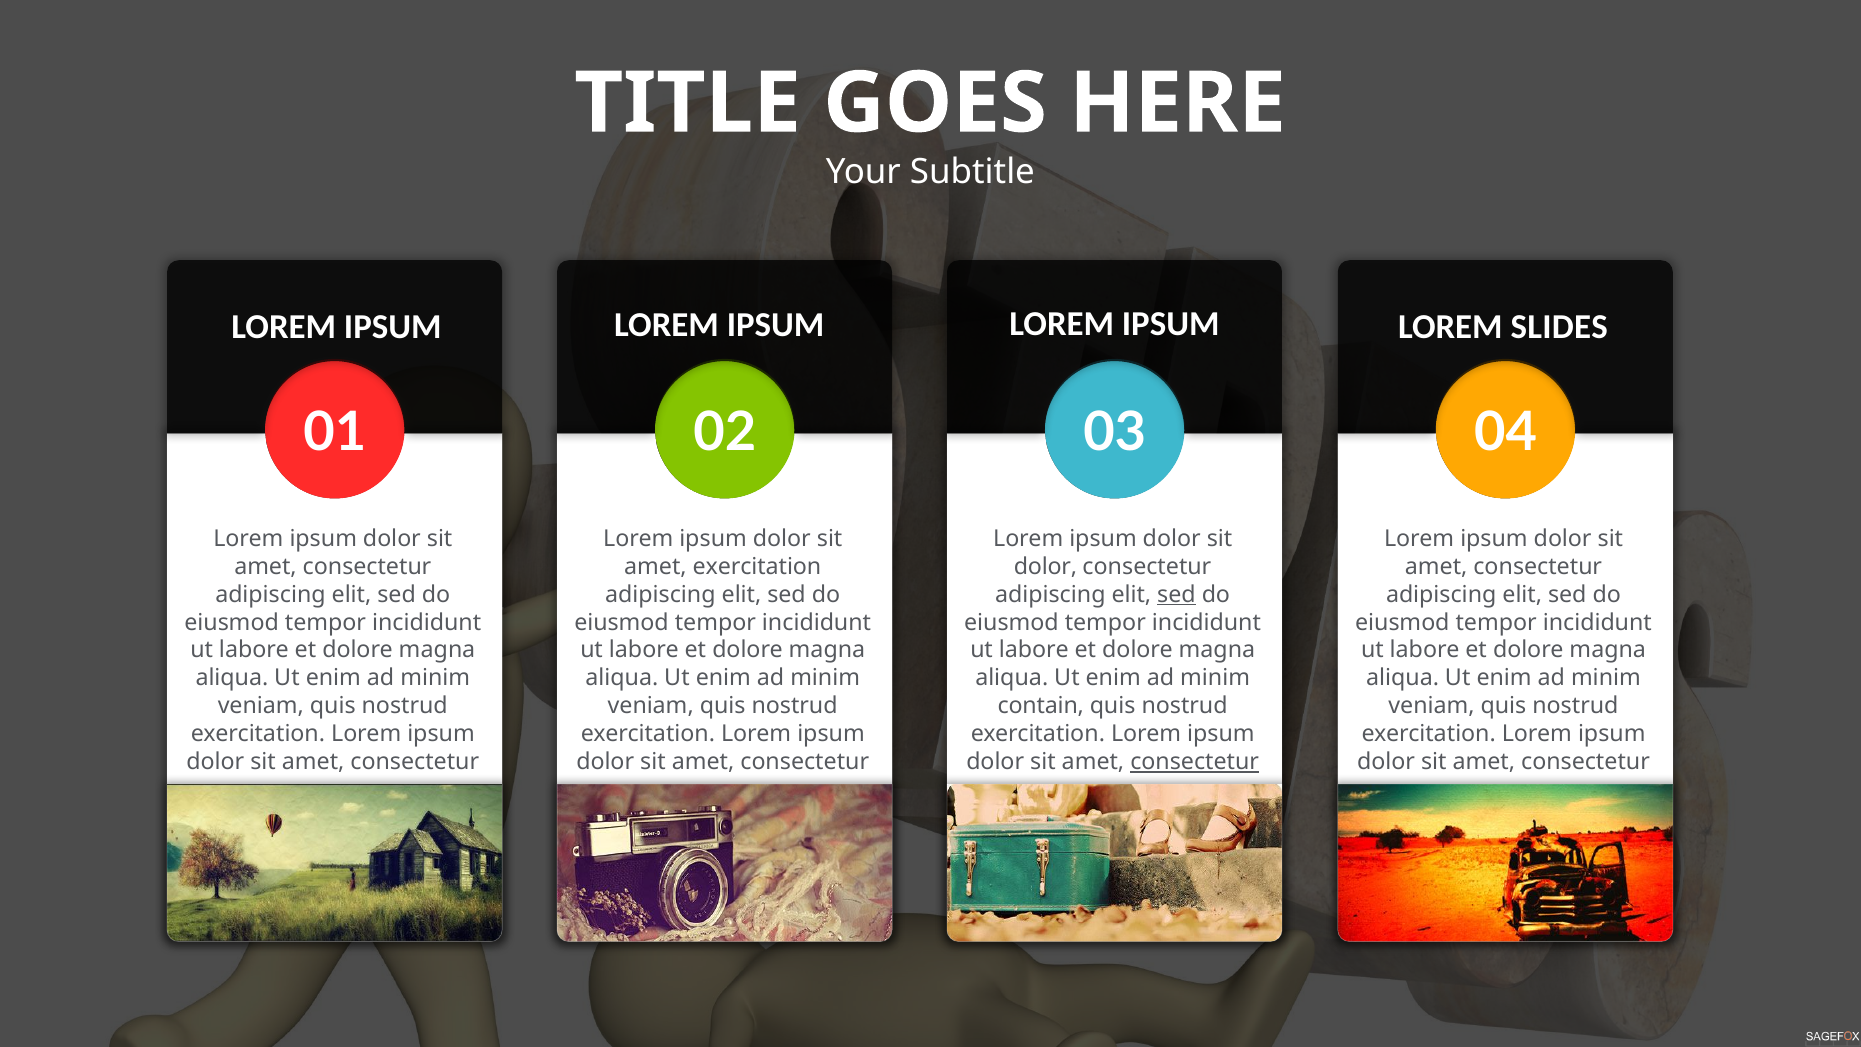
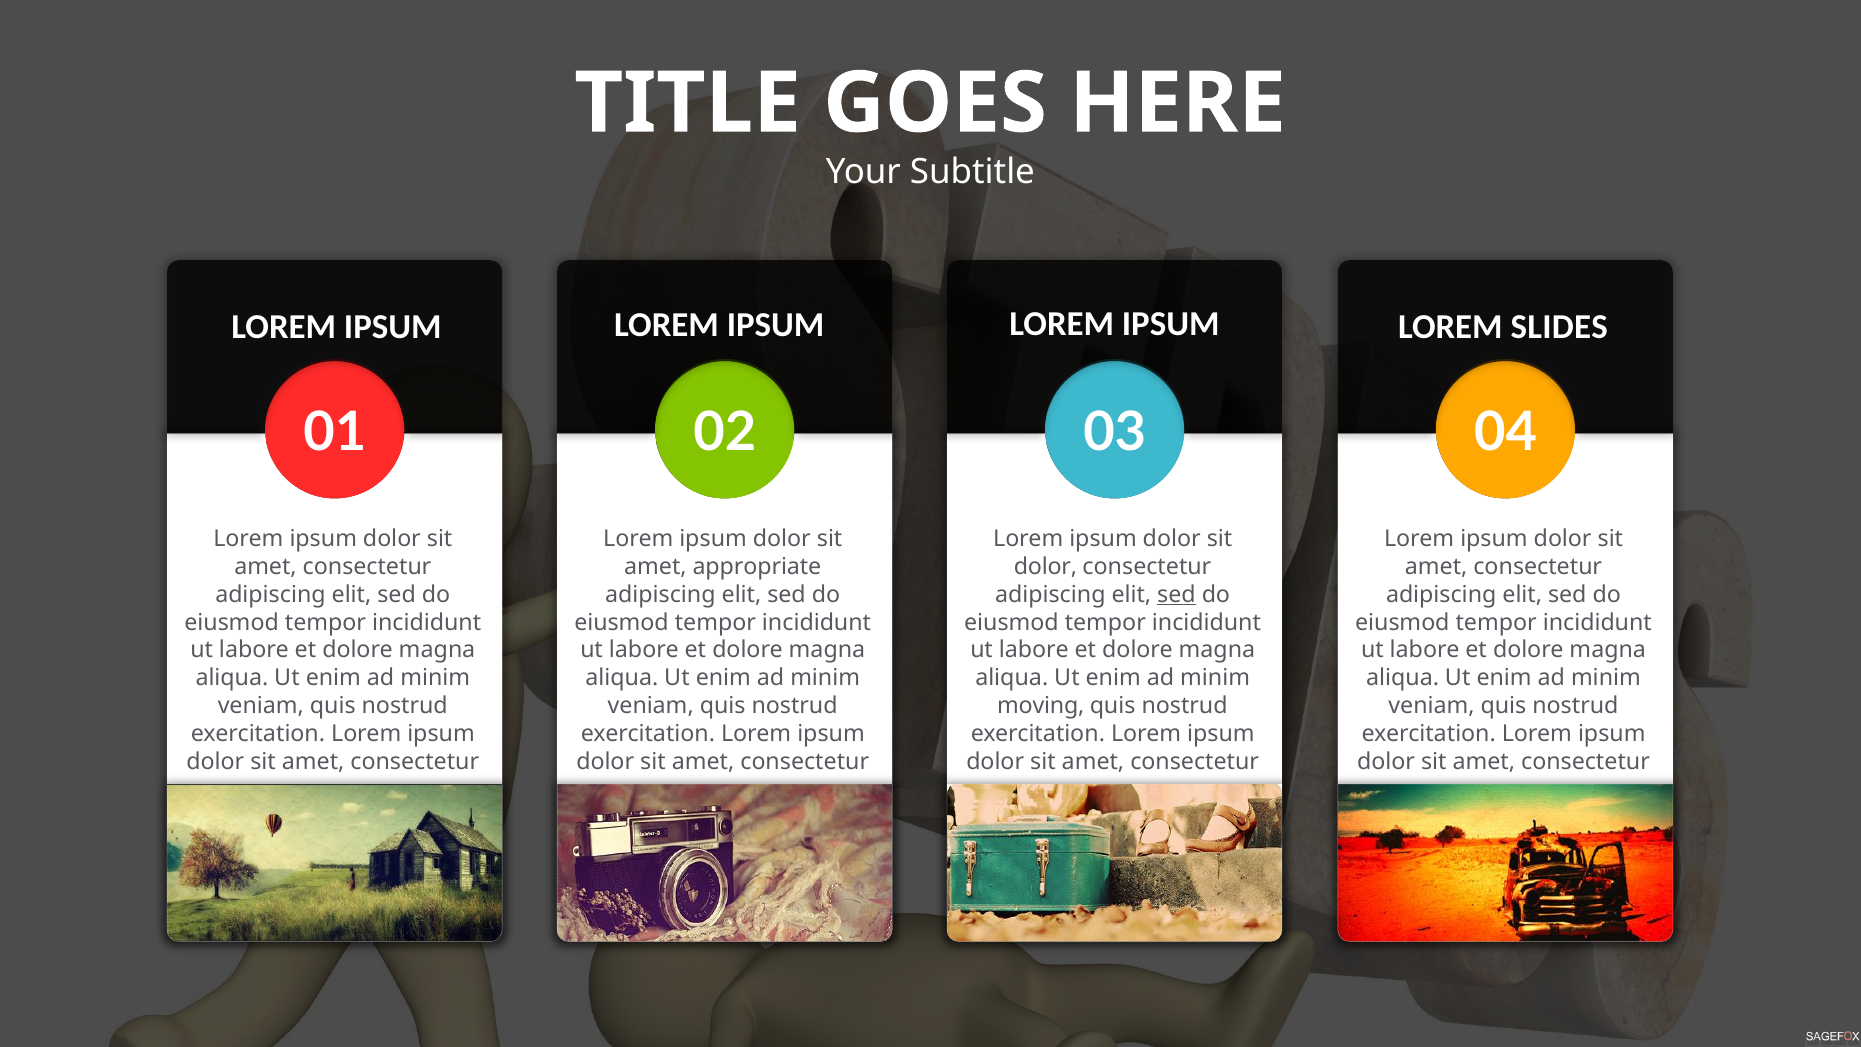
amet exercitation: exercitation -> appropriate (757, 566)
contain: contain -> moving (1041, 706)
consectetur underline: present -> none (1195, 762)
